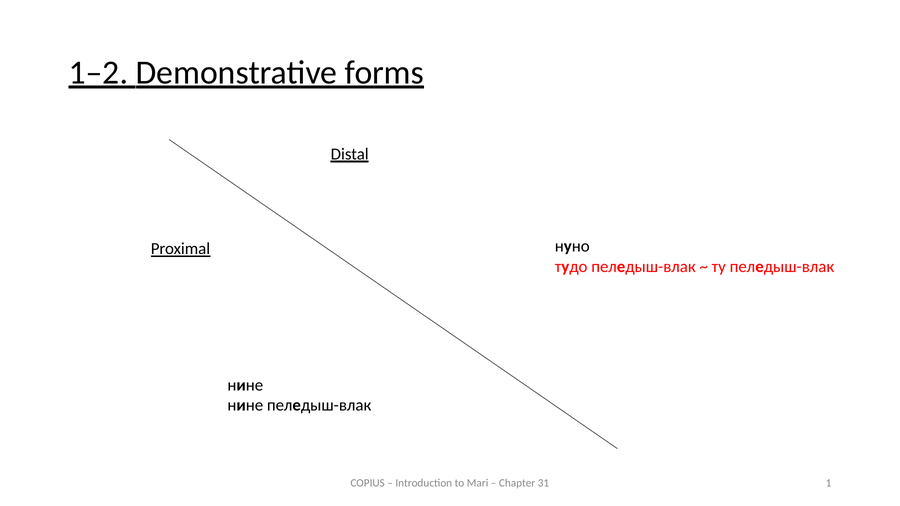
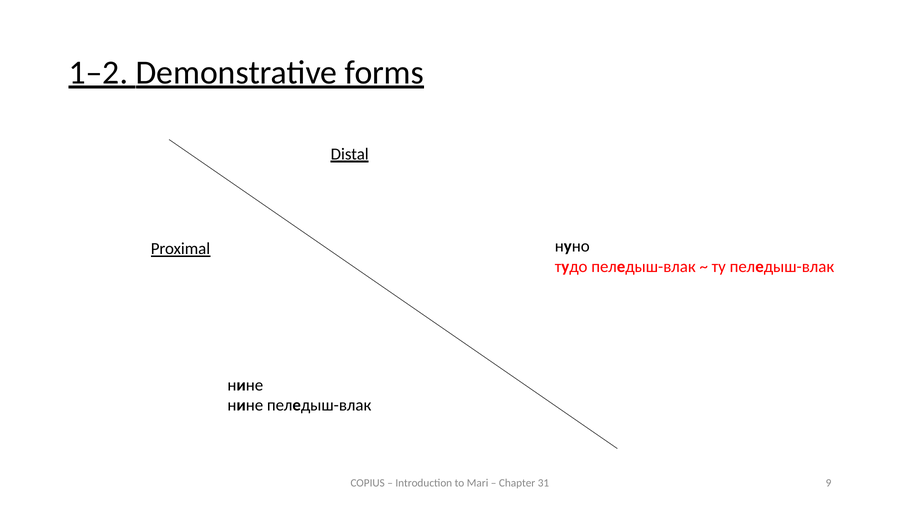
1: 1 -> 9 (829, 483)
